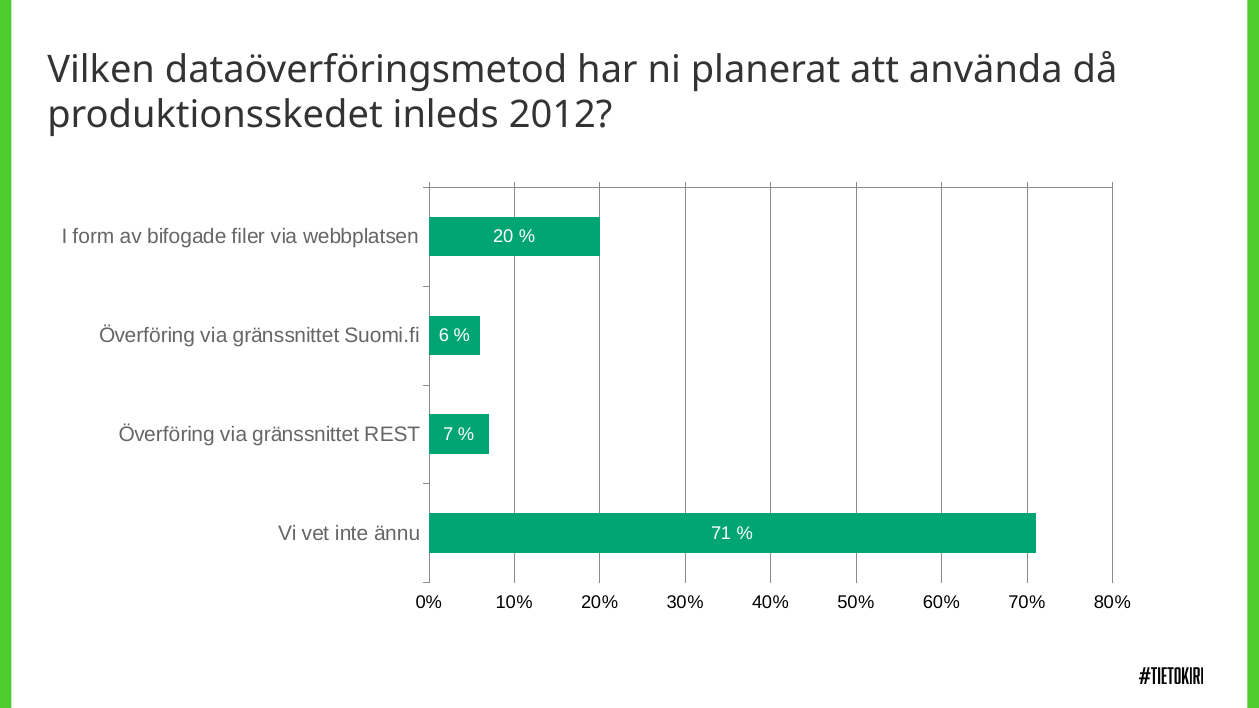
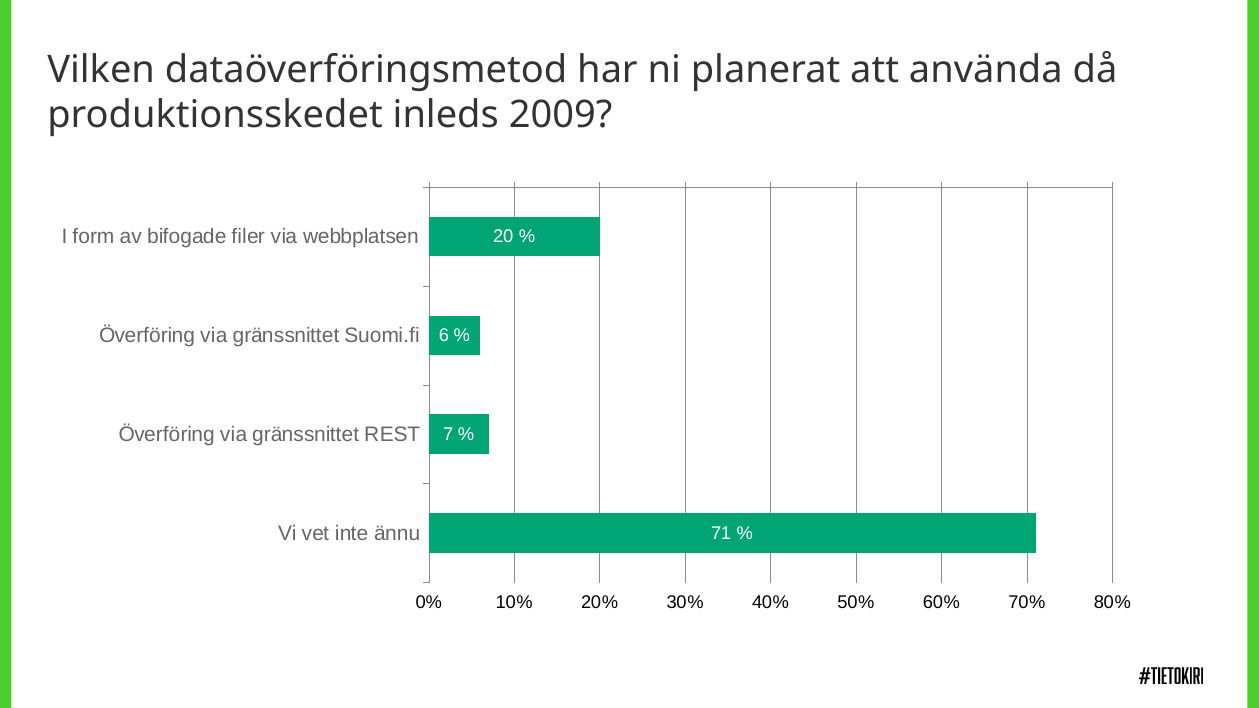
2012: 2012 -> 2009 (561, 115)
